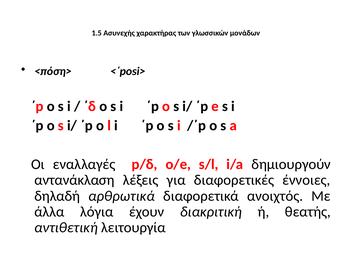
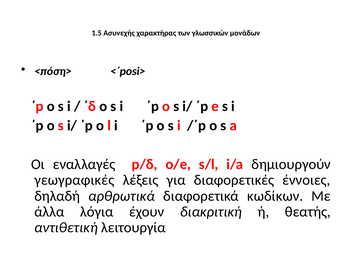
αντανάκλαση: αντανάκλαση -> γεωγραφικές (74, 180)
ανοιχτός: ανοιχτός -> κωδίκων (275, 196)
